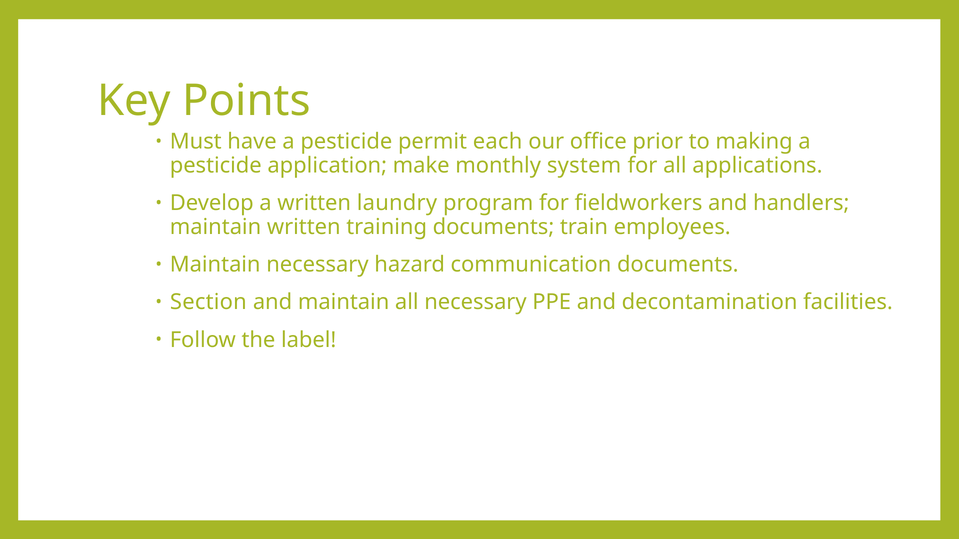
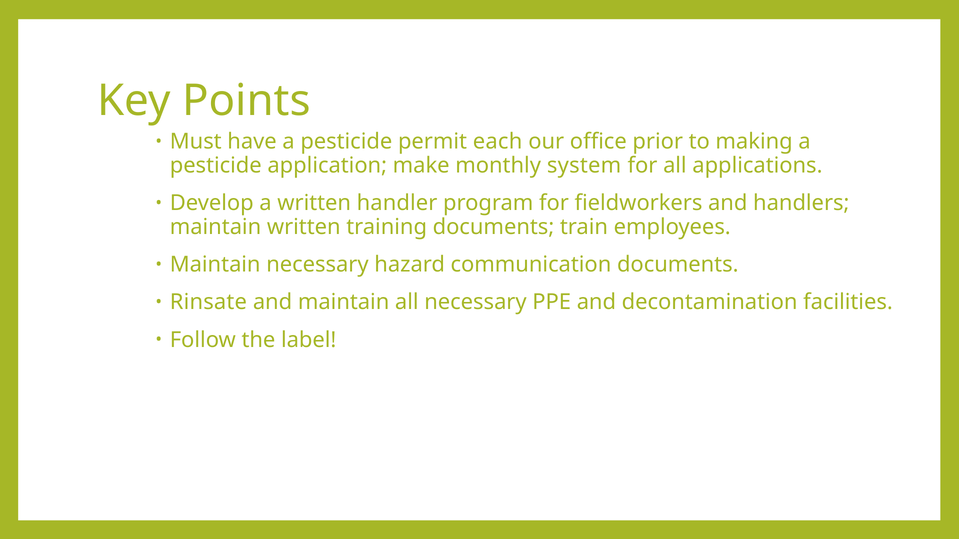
laundry: laundry -> handler (397, 203)
Section: Section -> Rinsate (208, 302)
